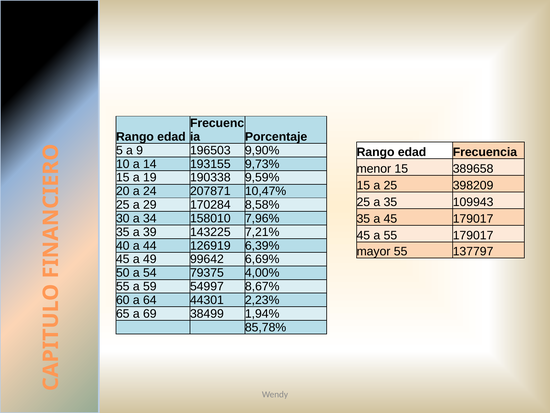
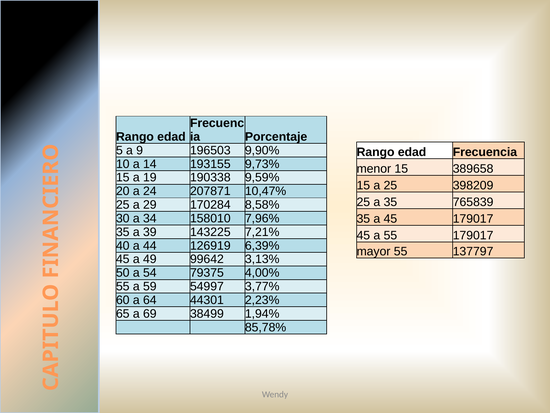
109943: 109943 -> 765839 (473, 202)
6,69%: 6,69% -> 3,13% (262, 259)
8,67%: 8,67% -> 3,77% (262, 286)
